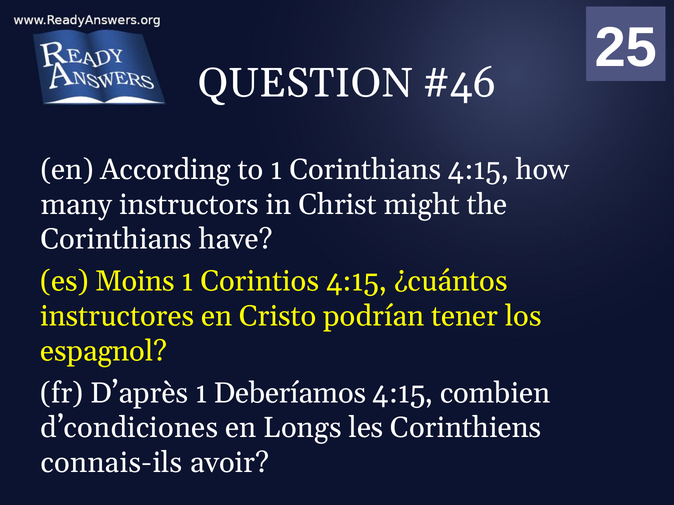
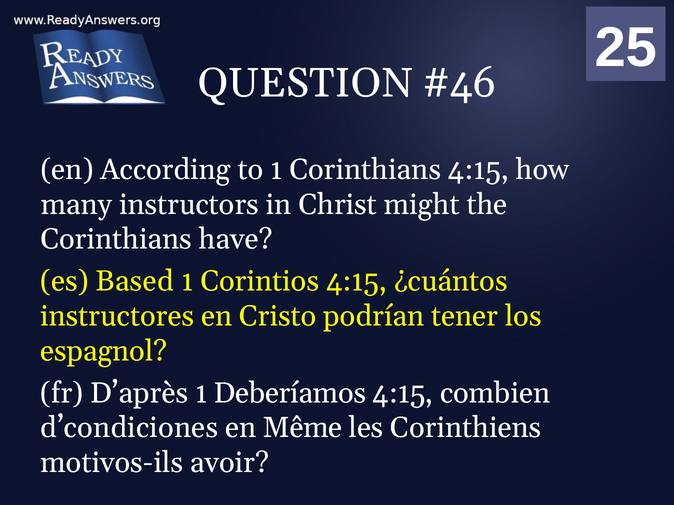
Moins: Moins -> Based (135, 282)
Longs: Longs -> Même (303, 428)
connais-ils: connais-ils -> motivos-ils (112, 463)
